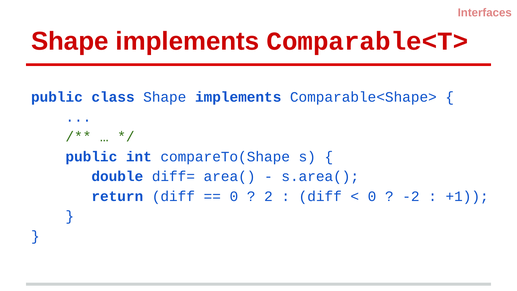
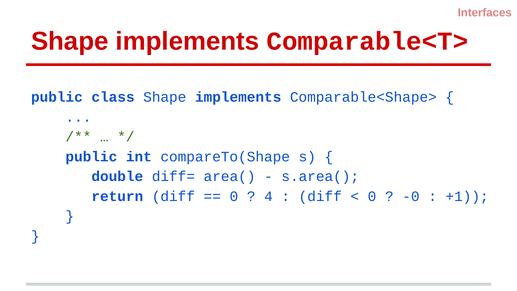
2: 2 -> 4 (268, 196)
-2: -2 -> -0 (411, 196)
